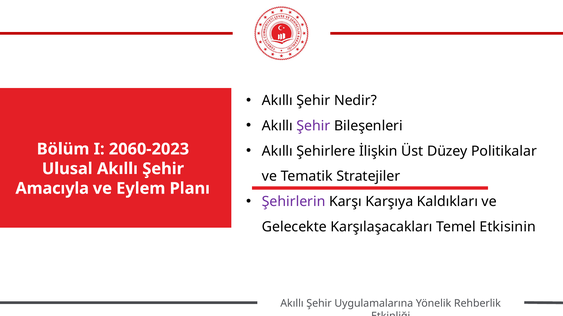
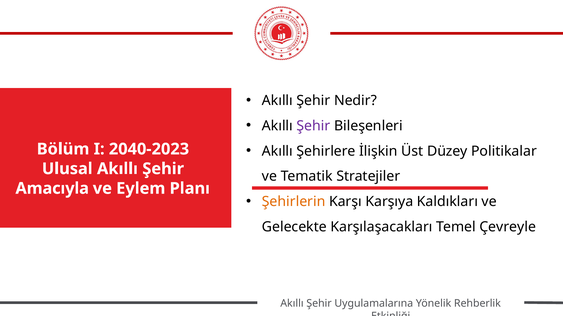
2060-2023: 2060-2023 -> 2040-2023 (149, 149)
Şehirlerin colour: purple -> orange (294, 202)
Etkisinin: Etkisinin -> Çevreyle (508, 227)
